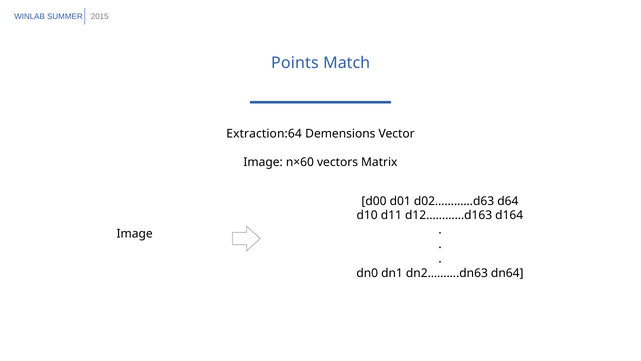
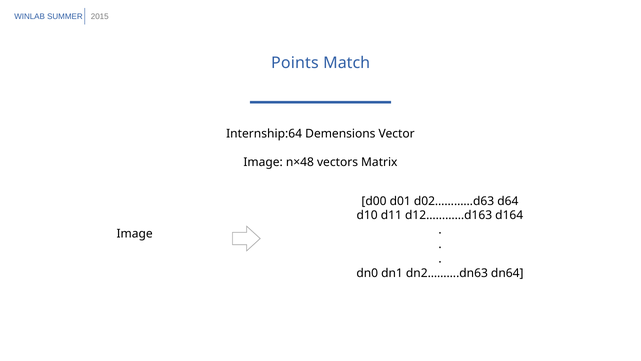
Extraction:64: Extraction:64 -> Internship:64 (264, 133)
n×60: n×60 -> n×48 (300, 162)
